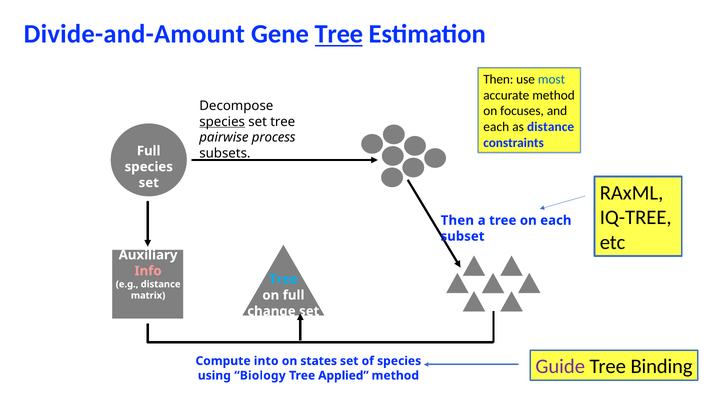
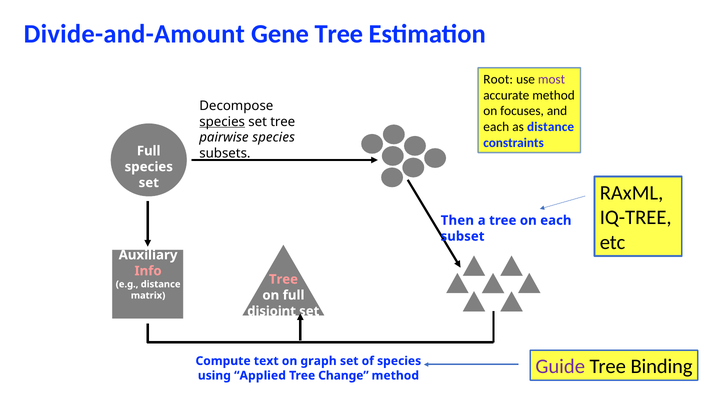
Tree underline: present -> none (339, 34)
Then: Then -> Root (498, 79)
most colour: blue -> purple (552, 79)
pairwise process: process -> species (274, 138)
Tree colour: light blue -> pink (283, 279)
change: change -> disjoint (272, 311)
into: into -> text (266, 361)
states: states -> graph (319, 361)
Biology: Biology -> Applied (260, 376)
Applied: Applied -> Change (343, 376)
